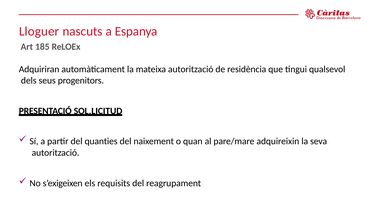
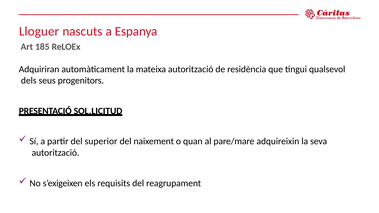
quanties: quanties -> superior (101, 141)
